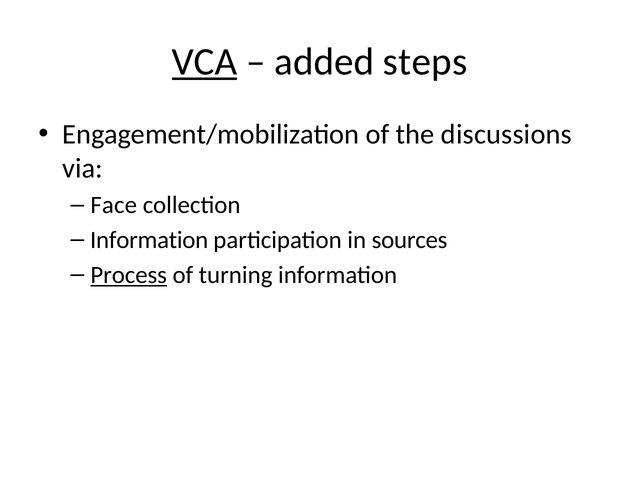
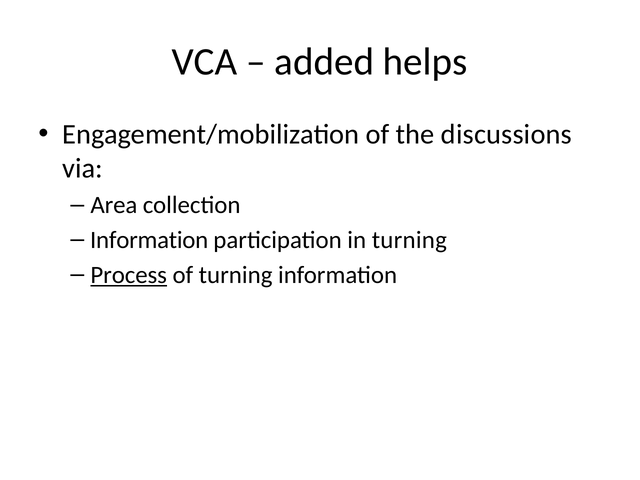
VCA underline: present -> none (205, 62)
steps: steps -> helps (425, 62)
Face: Face -> Area (114, 205)
in sources: sources -> turning (409, 240)
